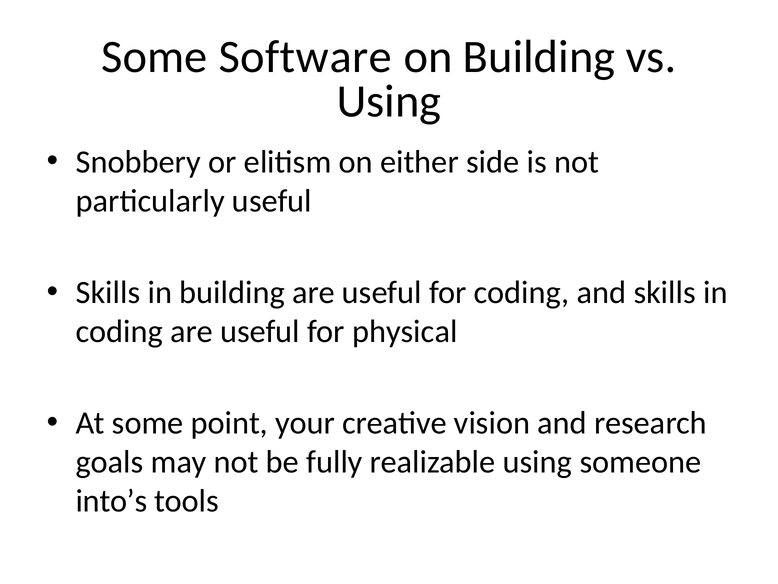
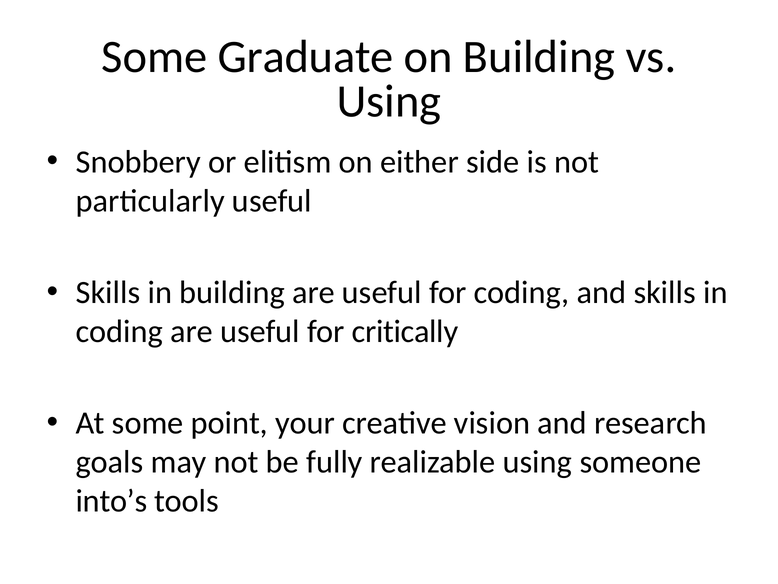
Software: Software -> Graduate (306, 57)
physical: physical -> critically (405, 331)
